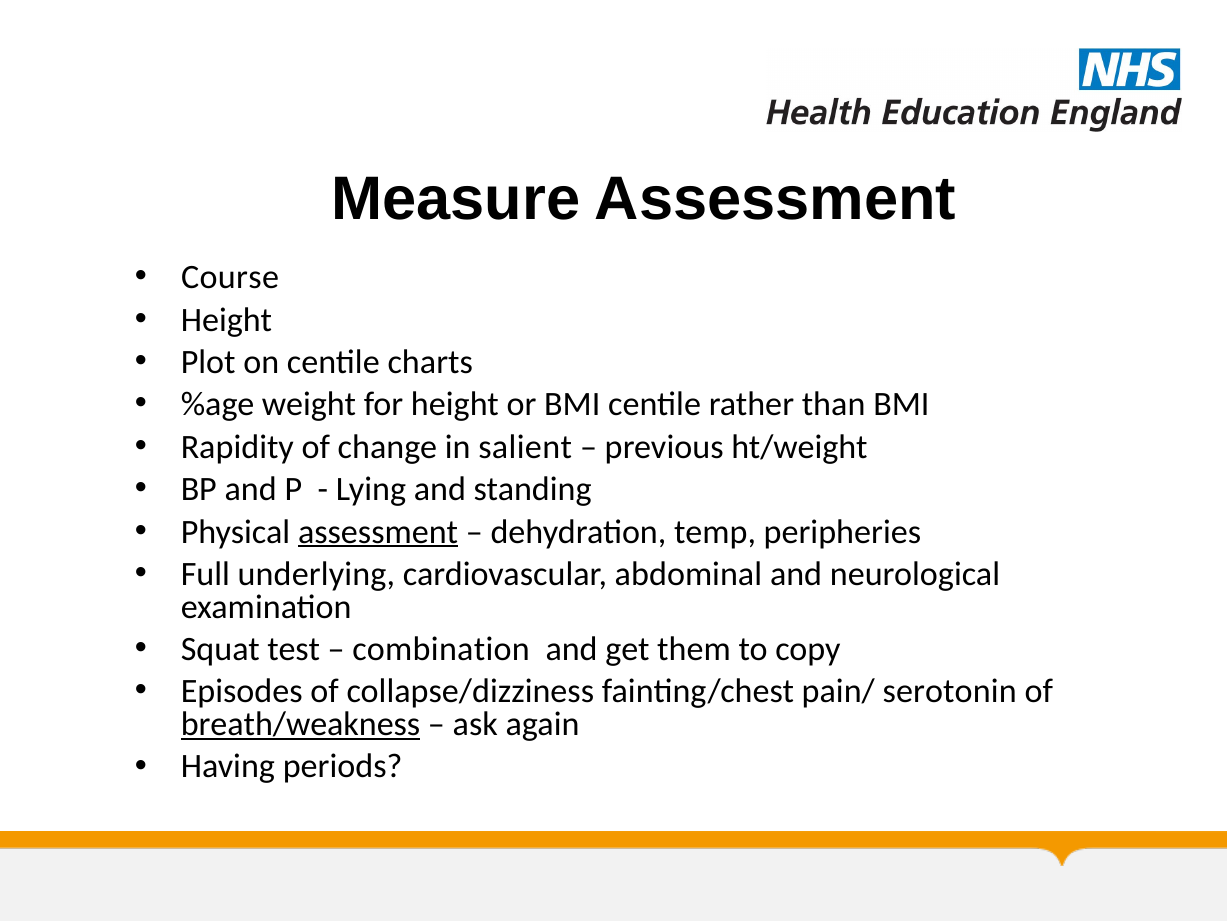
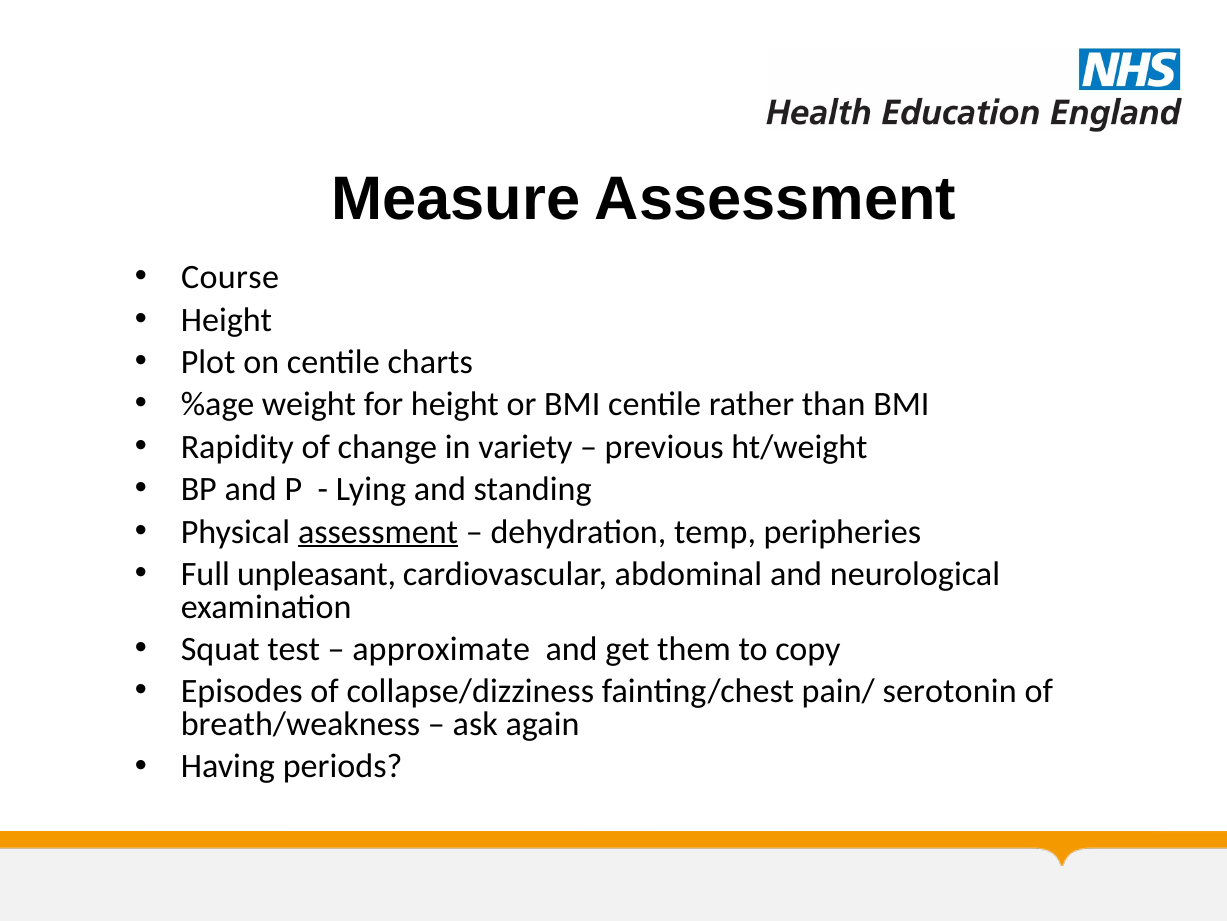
salient: salient -> variety (525, 447)
underlying: underlying -> unpleasant (317, 574)
combination: combination -> approximate (441, 649)
breath/weakness underline: present -> none (301, 724)
